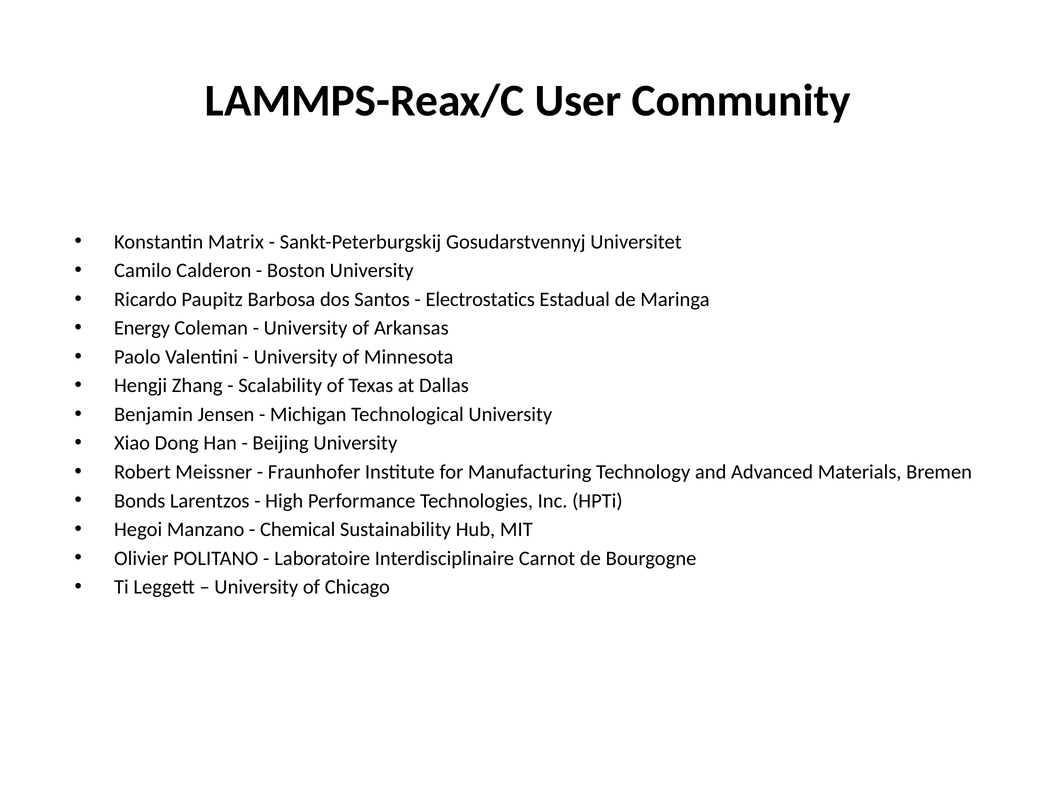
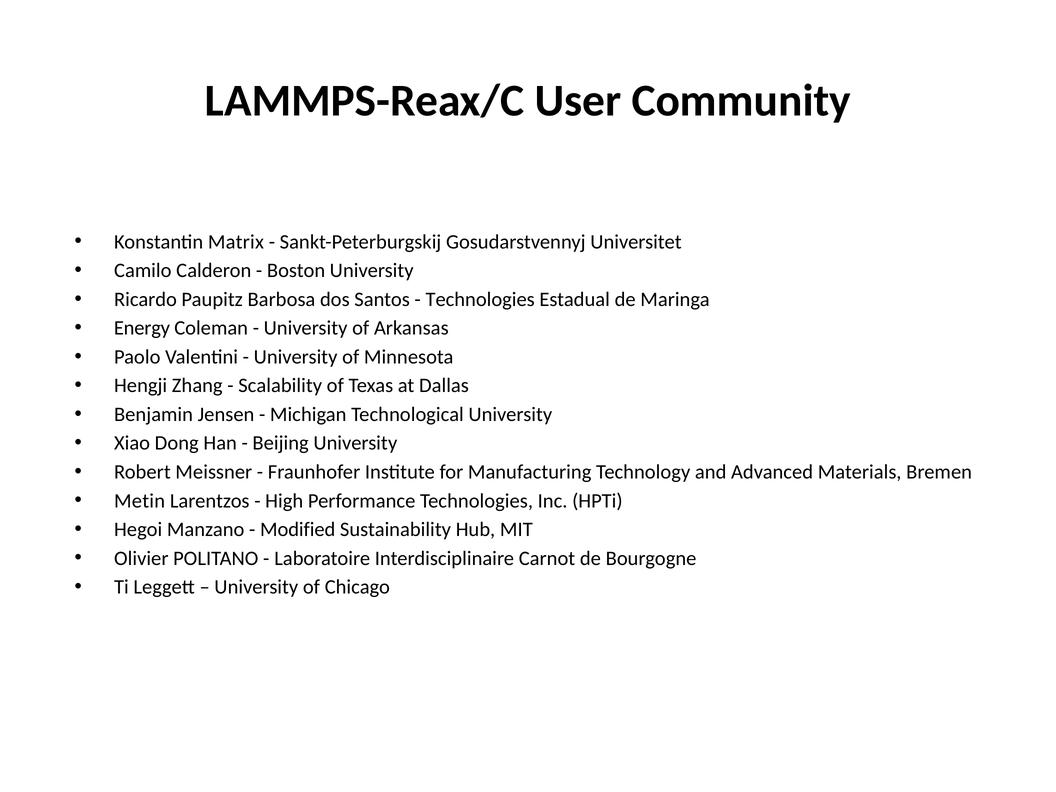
Electrostatics: Electrostatics -> Technologies (480, 299)
Bonds: Bonds -> Metin (140, 501)
Chemical: Chemical -> Modified (298, 529)
